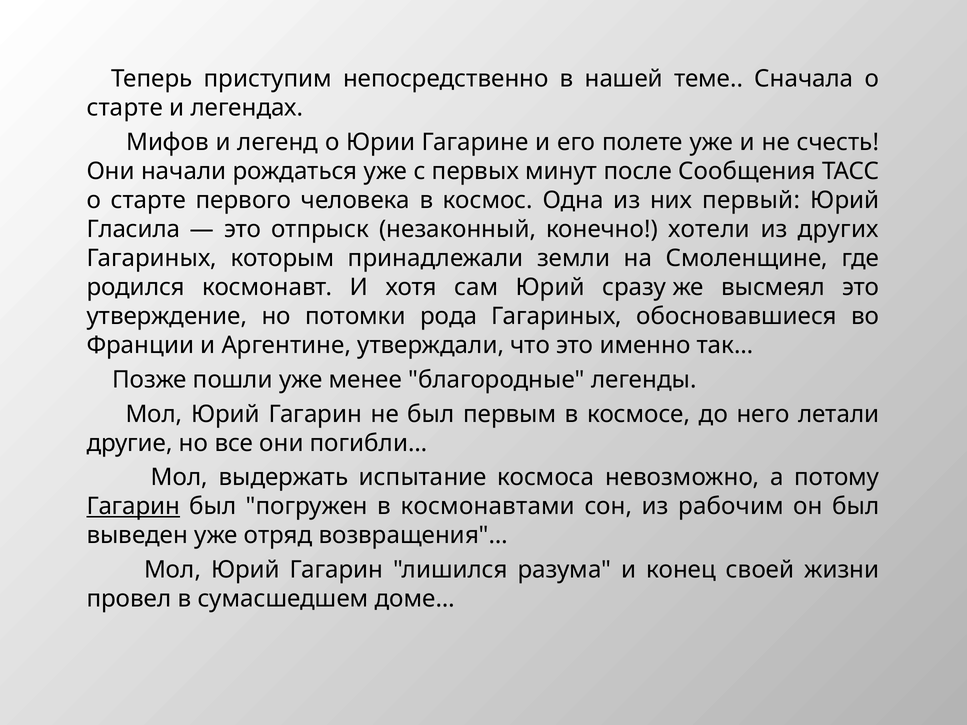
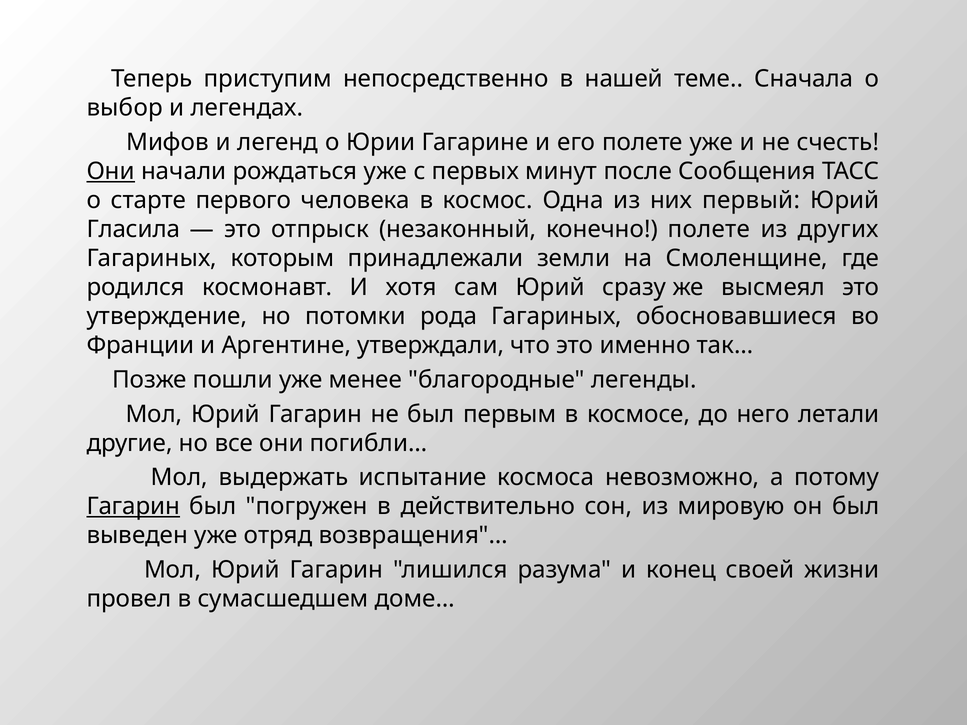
старте: старте -> выбор (125, 108)
Они underline: none -> present (111, 171)
конечно хотели: хотели -> полете (709, 229)
космонавтами: космонавтами -> действительно (488, 507)
рабочим: рабочим -> мировую (731, 507)
